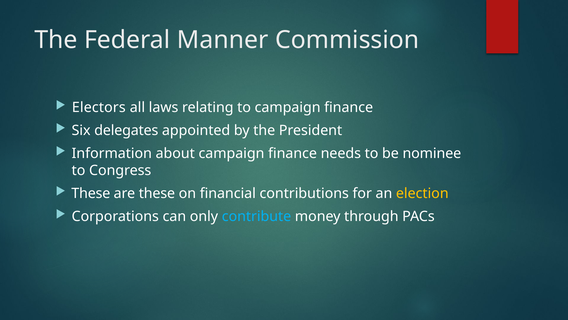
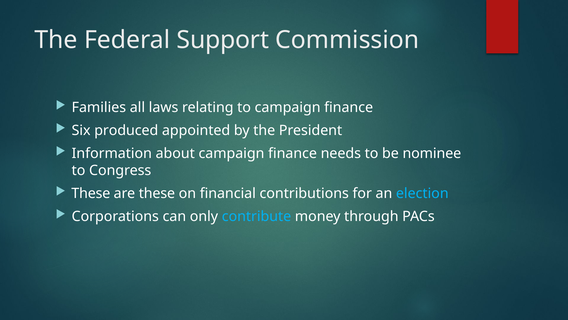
Manner: Manner -> Support (223, 40)
Electors: Electors -> Families (99, 107)
delegates: delegates -> produced (126, 130)
election colour: yellow -> light blue (422, 193)
